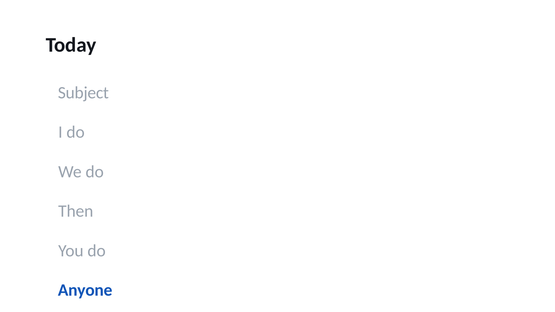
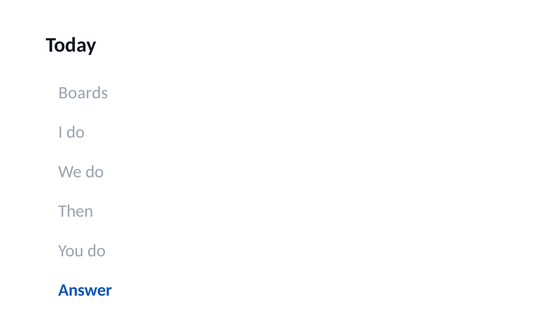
Subject: Subject -> Boards (83, 93)
Anyone: Anyone -> Answer (85, 290)
